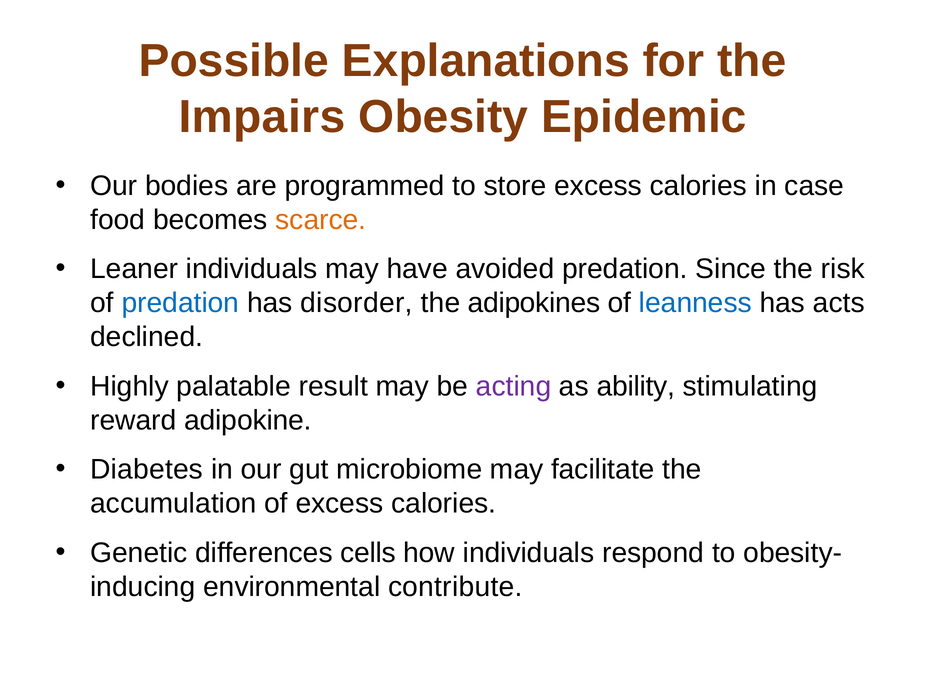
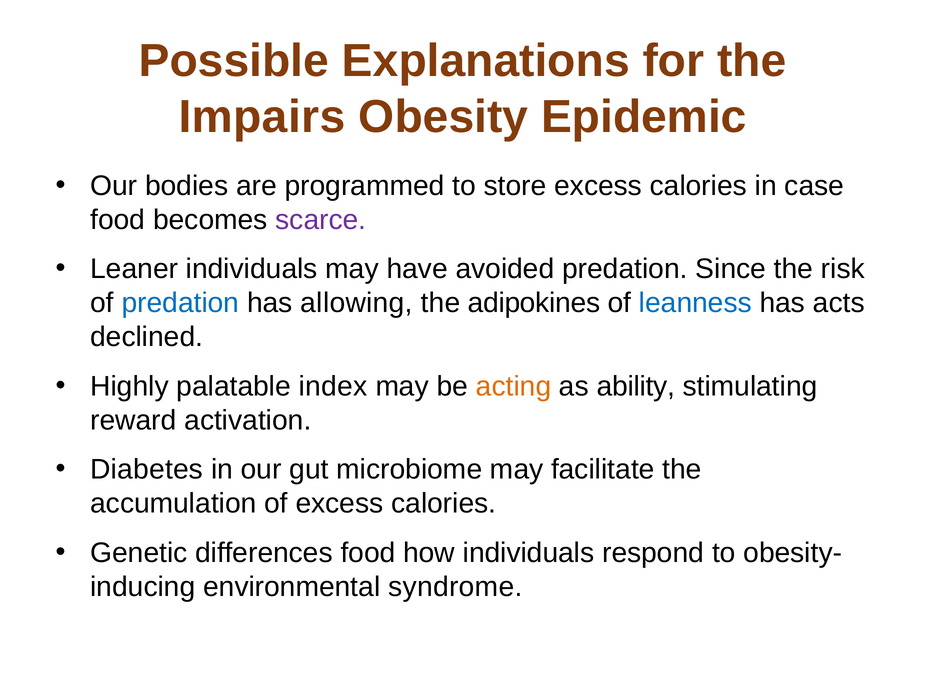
scarce colour: orange -> purple (321, 220)
disorder: disorder -> allowing (357, 303)
result: result -> index (333, 386)
acting colour: purple -> orange (514, 386)
adipokine: adipokine -> activation (248, 420)
differences cells: cells -> food (368, 553)
contribute: contribute -> syndrome (455, 586)
